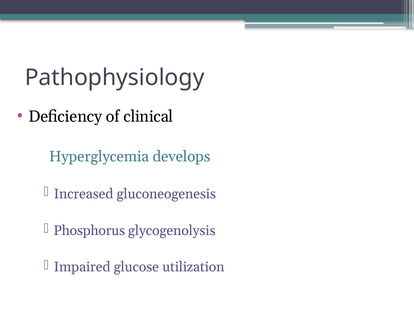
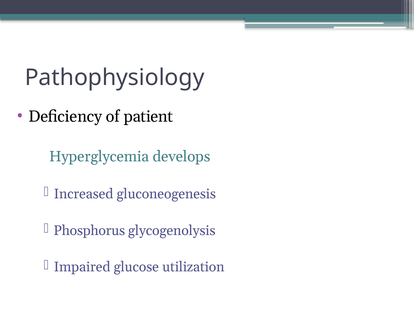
clinical: clinical -> patient (148, 116)
